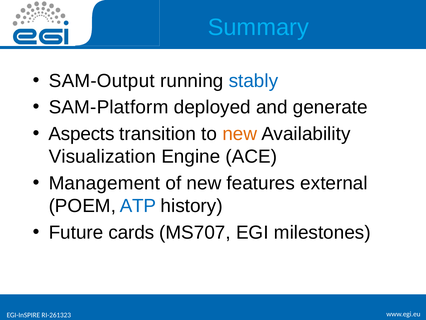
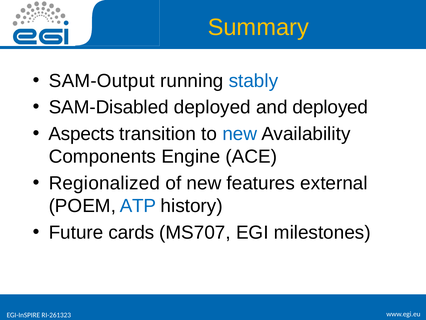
Summary colour: light blue -> yellow (258, 27)
SAM-Platform: SAM-Platform -> SAM-Disabled (109, 107)
and generate: generate -> deployed (330, 107)
new colour: orange -> blue (240, 134)
Visualization: Visualization -> Components (102, 156)
Management: Management -> Regionalized (104, 183)
